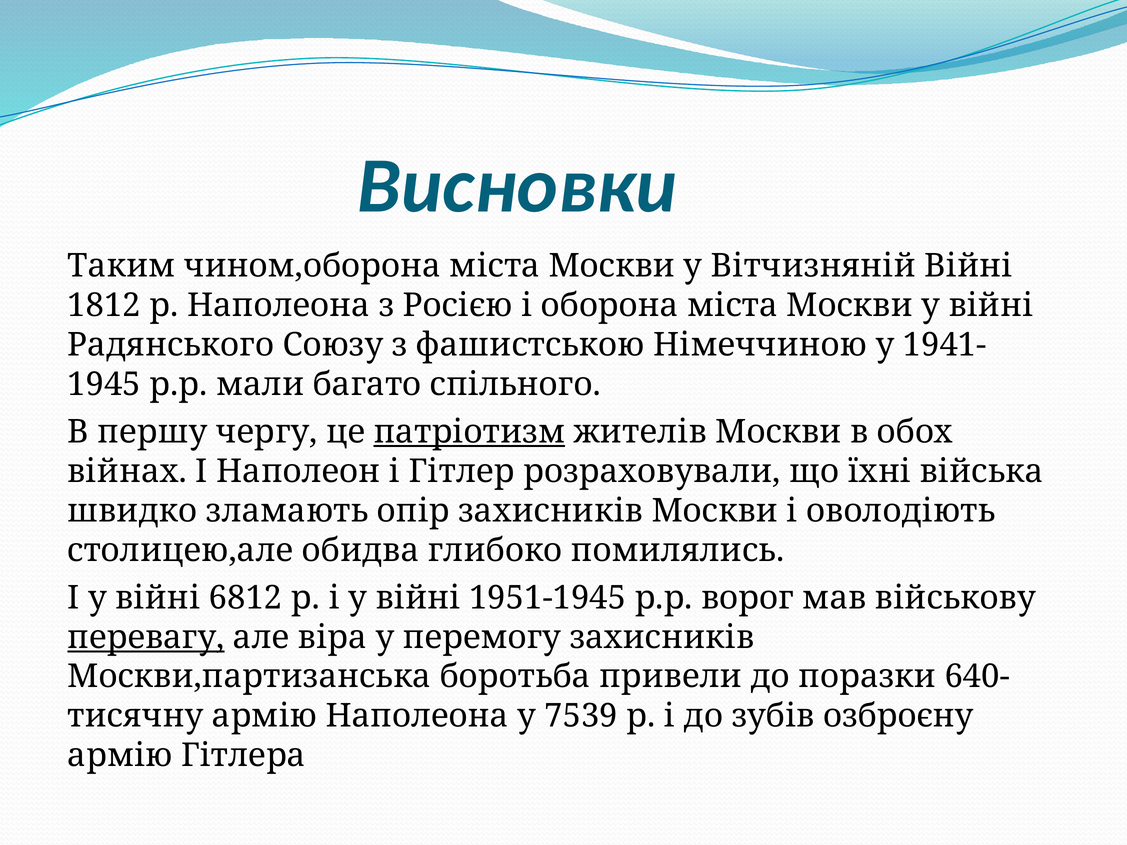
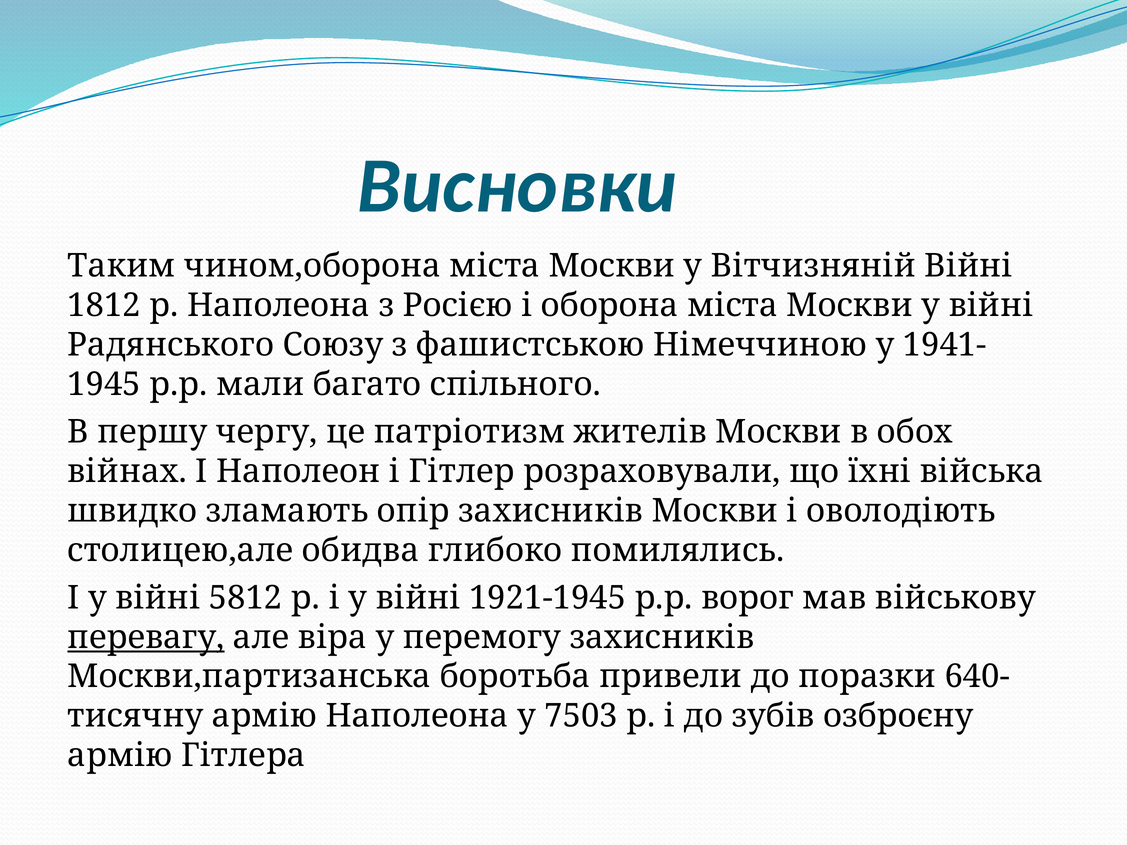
патріотизм underline: present -> none (469, 432)
6812: 6812 -> 5812 (246, 598)
1951-1945: 1951-1945 -> 1921-1945 (548, 598)
7539: 7539 -> 7503 (581, 716)
